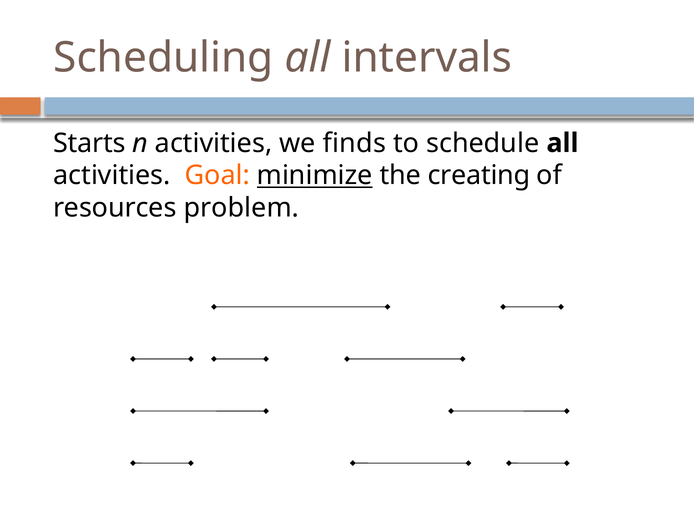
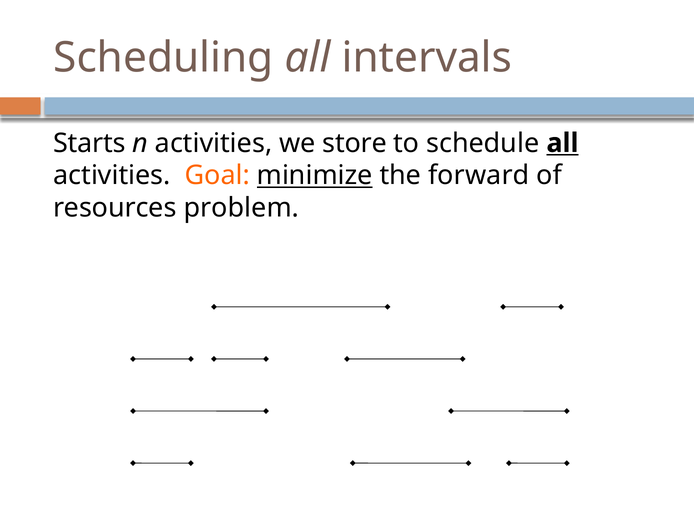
finds: finds -> store (355, 143)
all underline: none -> present (563, 143)
creating: creating -> forward (479, 175)
